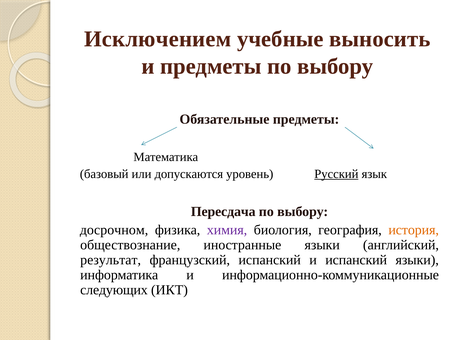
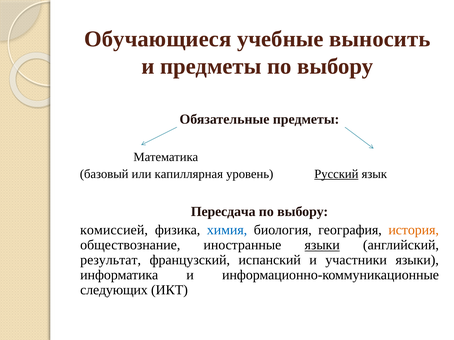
Исключением: Исключением -> Обучающиеся (158, 39)
допускаются: допускаются -> капиллярная (189, 174)
досрочном: досрочном -> комиссией (114, 230)
химия colour: purple -> blue (227, 230)
языки underline: none -> present (322, 245)
и испанский: испанский -> участники (356, 260)
